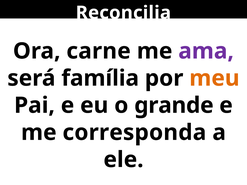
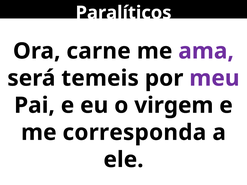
Reconcilia: Reconcilia -> Paralíticos (124, 13)
família: família -> temeis (100, 78)
meu colour: orange -> purple (214, 78)
grande: grande -> virgem (174, 105)
